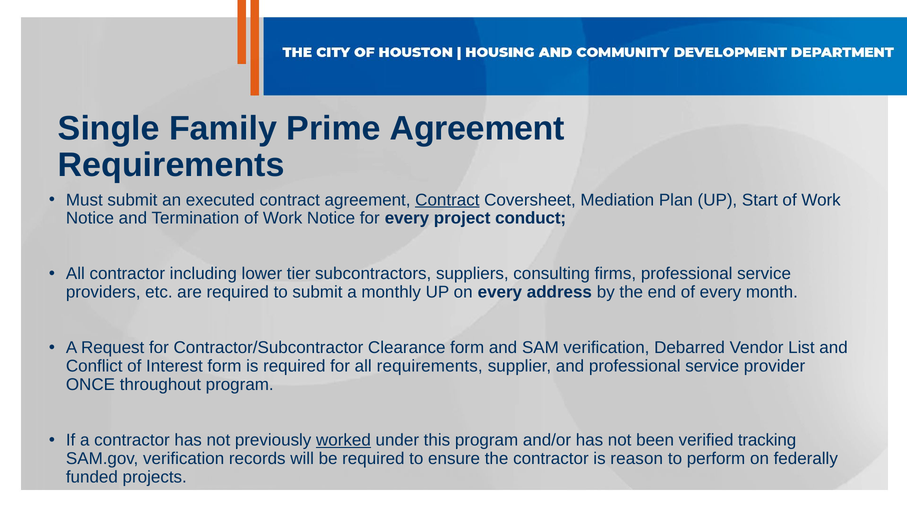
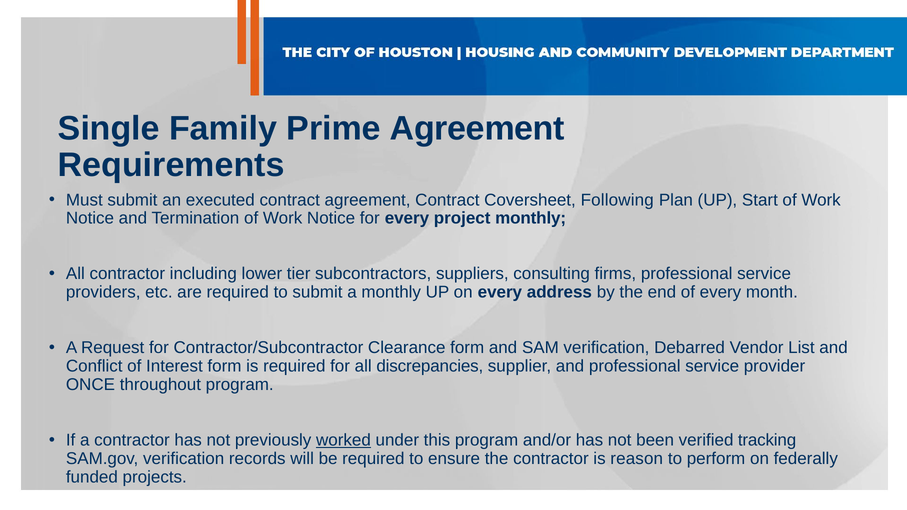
Contract underline: present -> none (447, 200)
Mediation: Mediation -> Following (617, 200)
project conduct: conduct -> monthly (531, 218)
all requirements: requirements -> discrepancies (430, 366)
